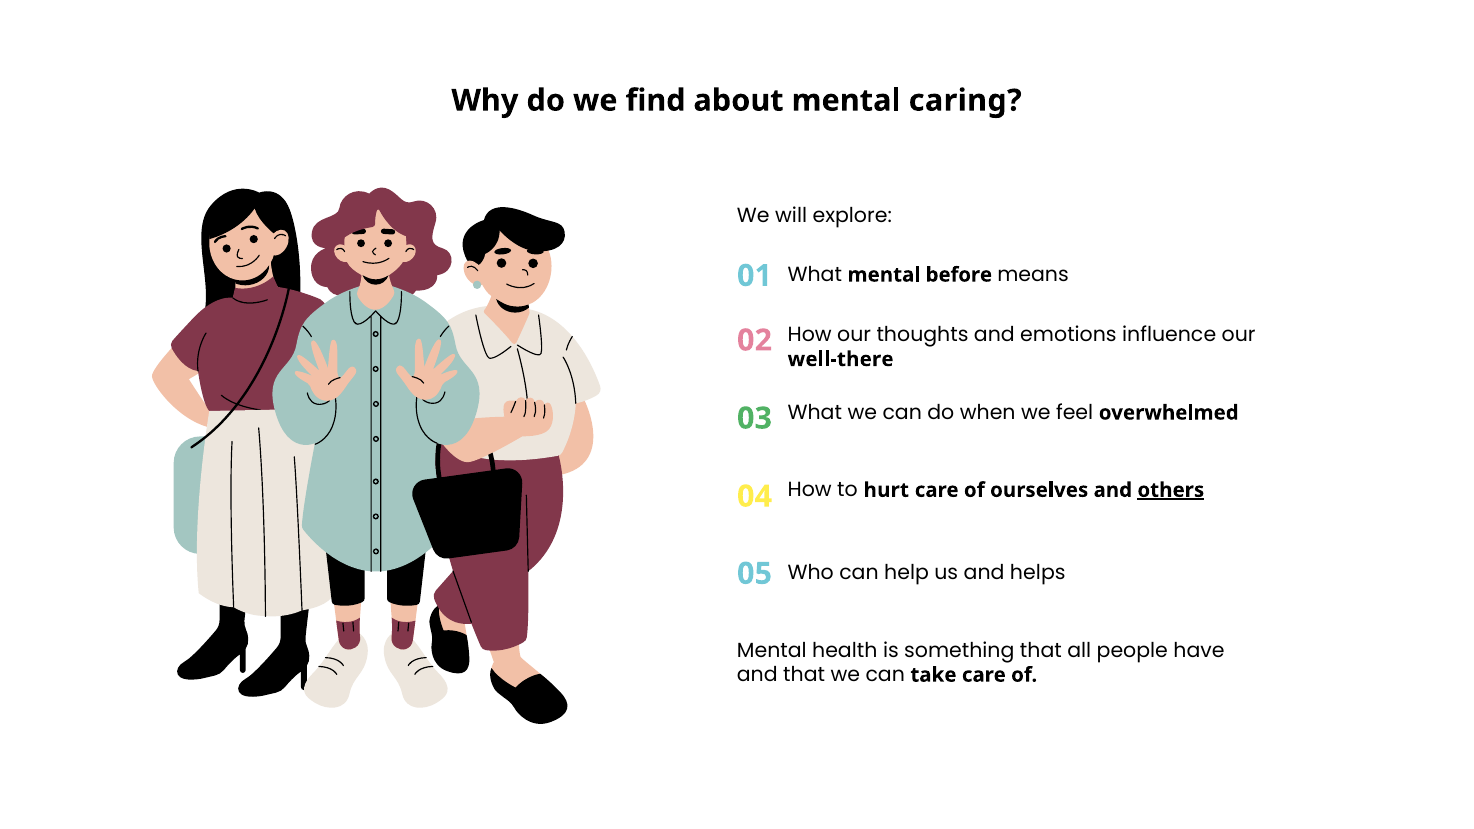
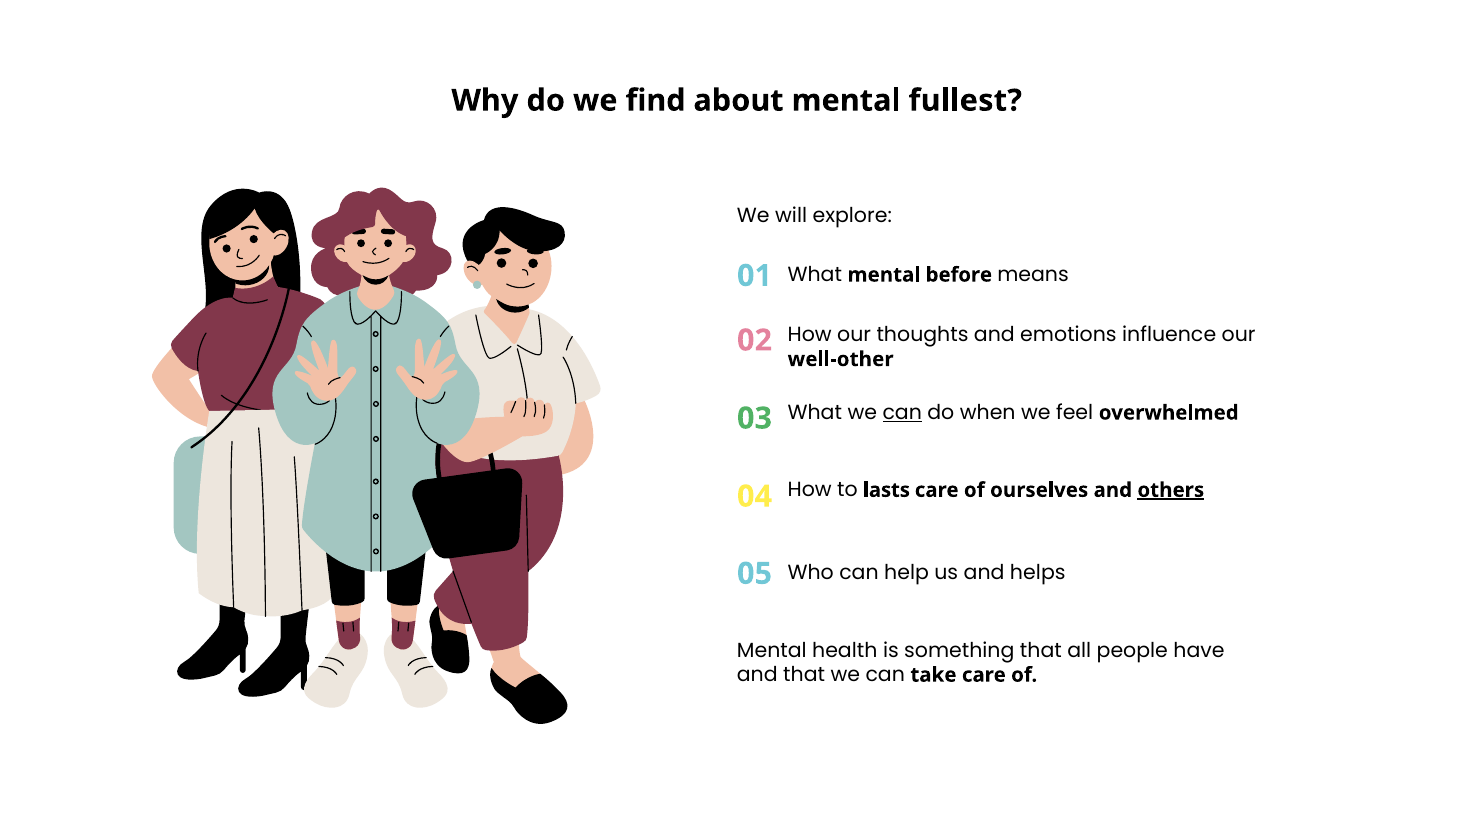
caring: caring -> fullest (965, 101)
well-there: well-there -> well-other (841, 359)
can underline: none -> present (902, 413)
hurt: hurt -> lasts (886, 490)
